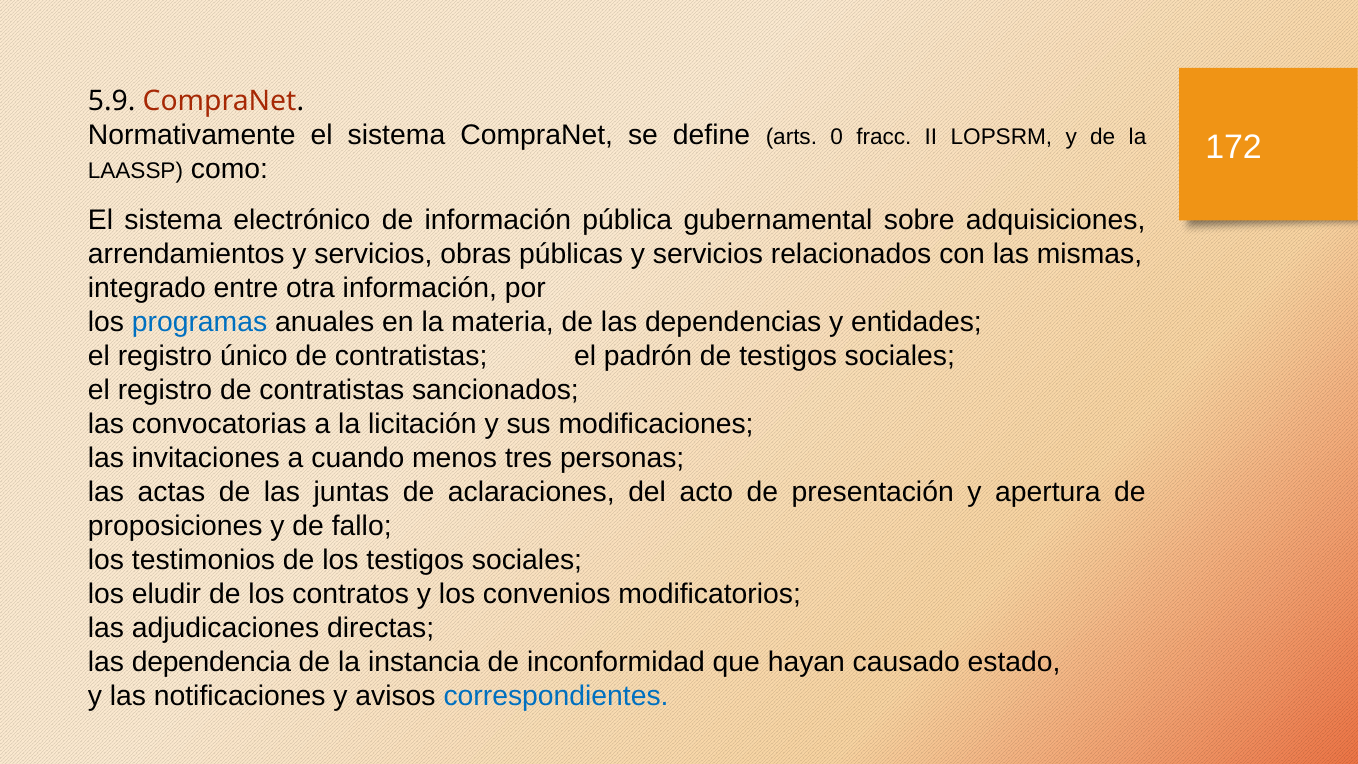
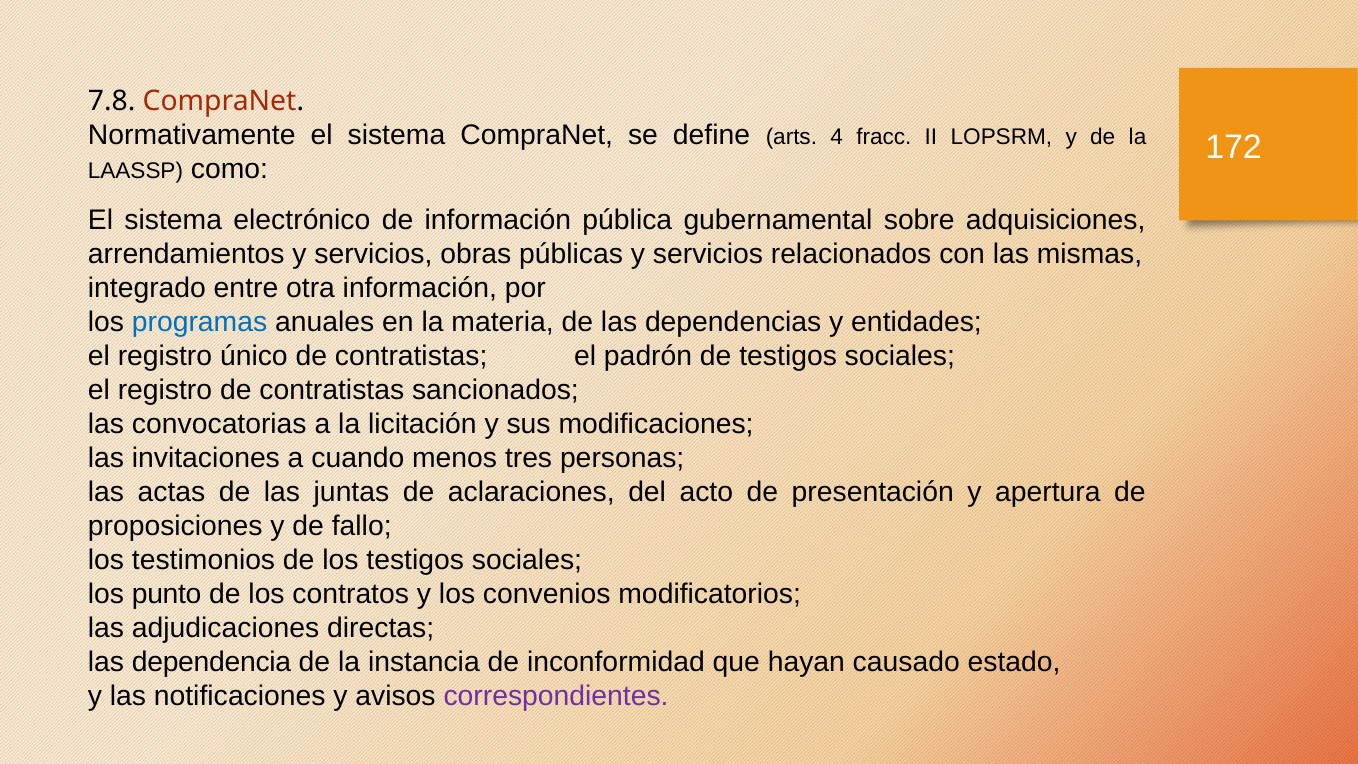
5.9: 5.9 -> 7.8 (112, 101)
0: 0 -> 4 (837, 137)
eludir: eludir -> punto (167, 594)
correspondientes colour: blue -> purple (556, 696)
